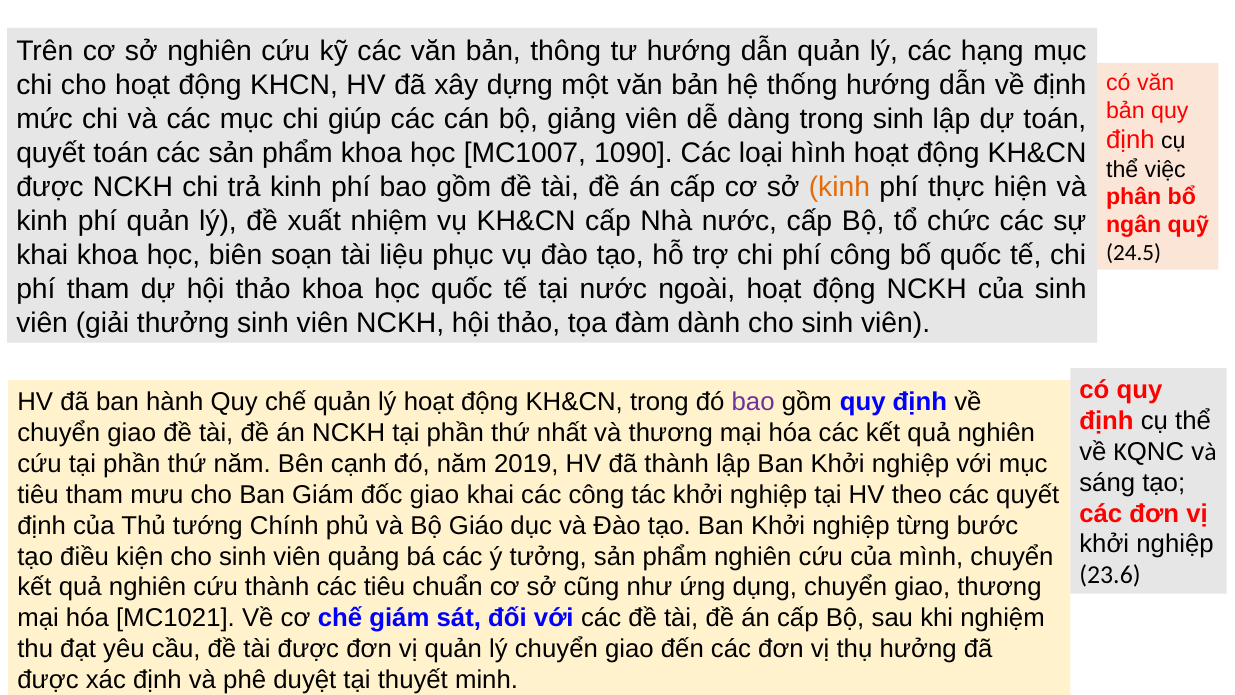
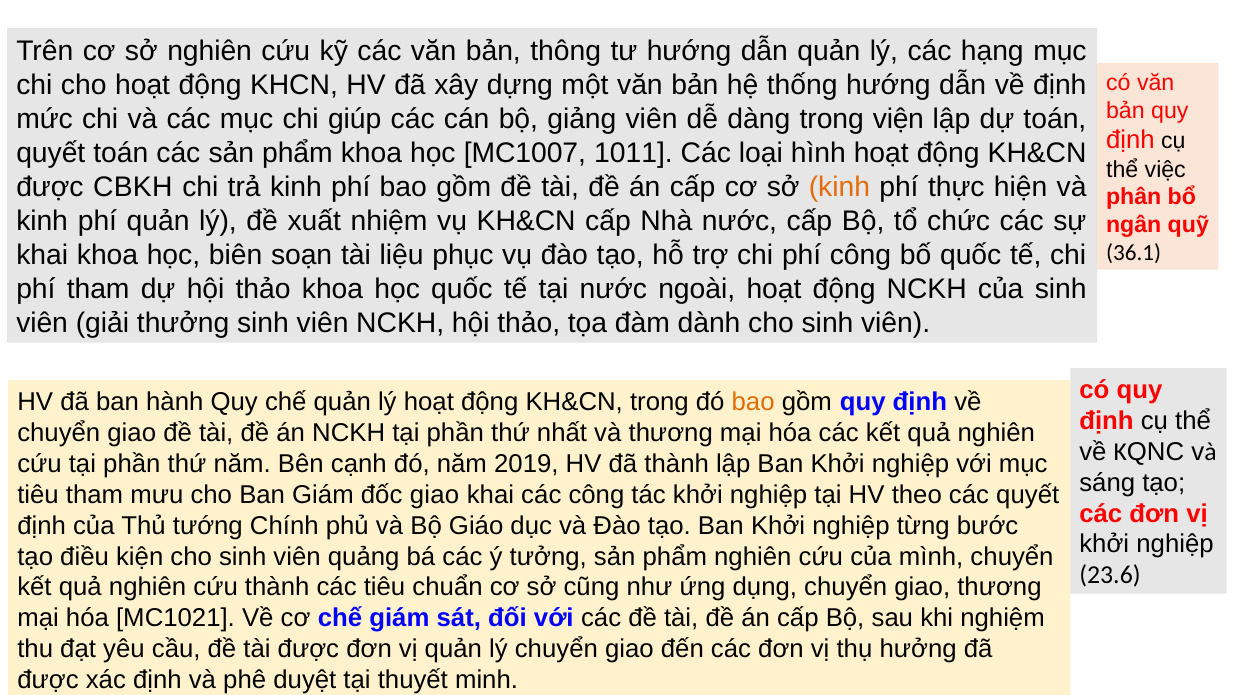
trong sinh: sinh -> viện (898, 119)
1090: 1090 -> 1011 (633, 153)
được NCKH: NCKH -> CBKH (133, 187)
24.5: 24.5 -> 36.1 (1134, 253)
bao colour: purple -> orange (753, 402)
